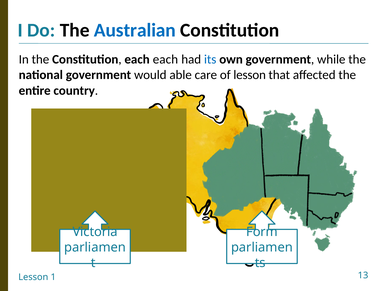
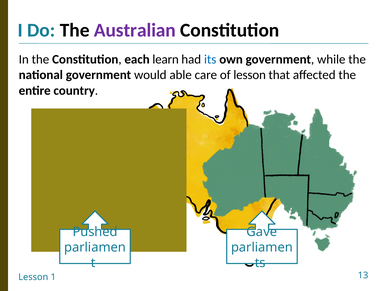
Australian colour: blue -> purple (135, 30)
each each: each -> learn (166, 59)
Victoria: Victoria -> Pushed (95, 232)
Form: Form -> Gave (262, 232)
